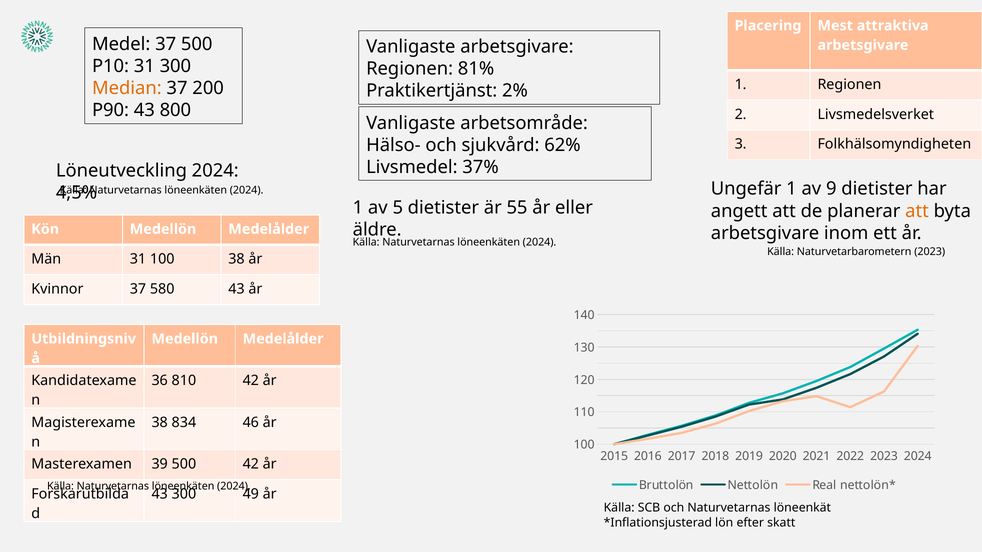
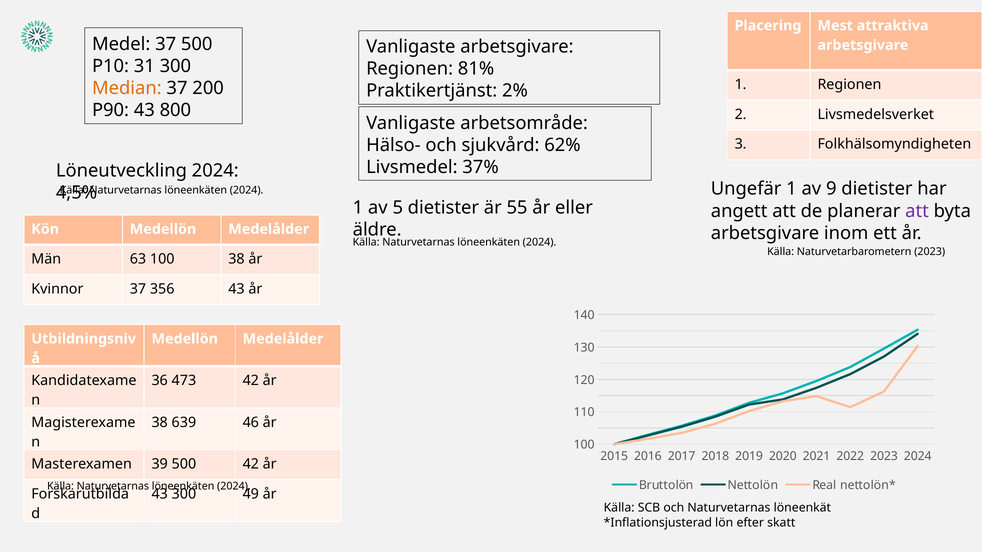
att colour: orange -> purple (917, 211)
Män 31: 31 -> 63 (138, 259)
580: 580 -> 356 (162, 289)
810: 810 -> 473 (184, 381)
834: 834 -> 639 (184, 423)
